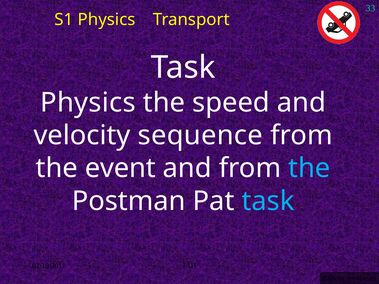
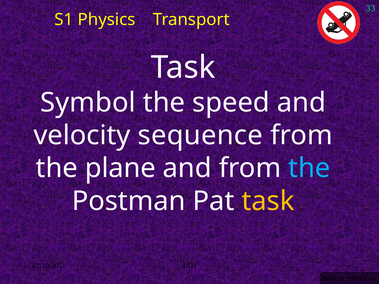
Physics: Physics -> Symbol (88, 103)
event: event -> plane (120, 168)
task colour: light blue -> yellow (268, 201)
